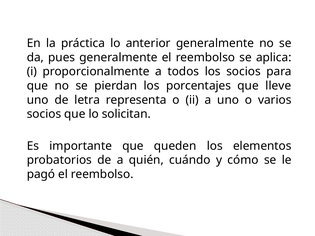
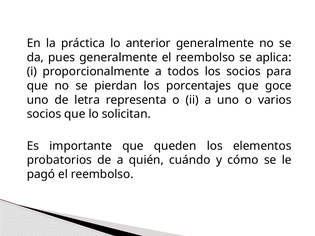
lleve: lleve -> goce (278, 86)
